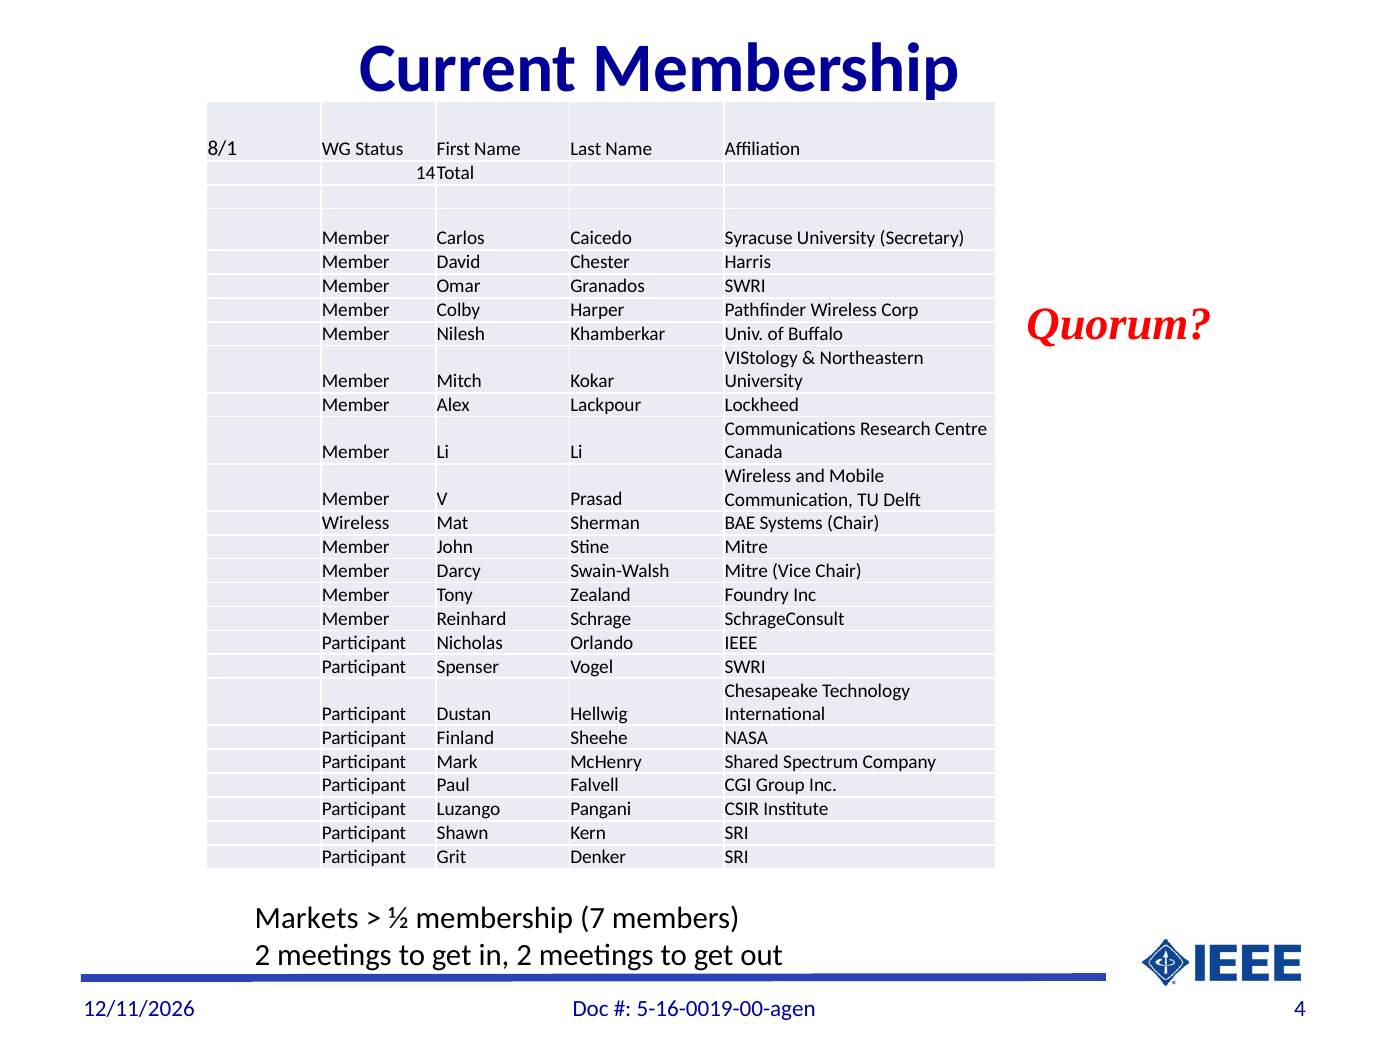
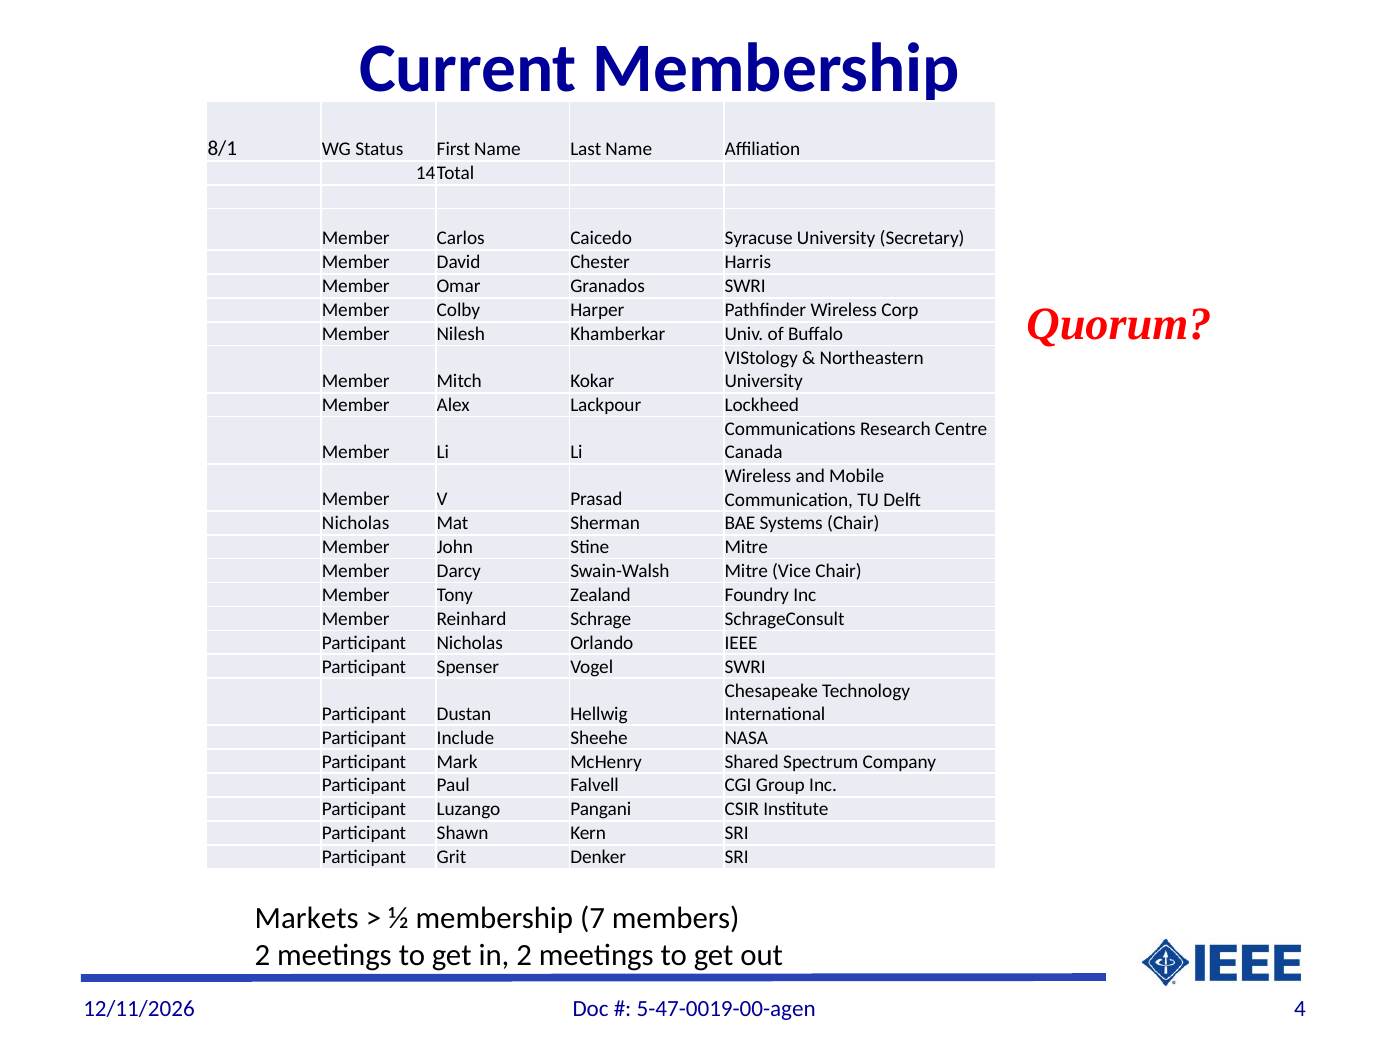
Wireless: Wireless -> Nicholas (356, 523)
Finland: Finland -> Include (465, 738)
5-16-0019-00-agen: 5-16-0019-00-agen -> 5-47-0019-00-agen (726, 1009)
